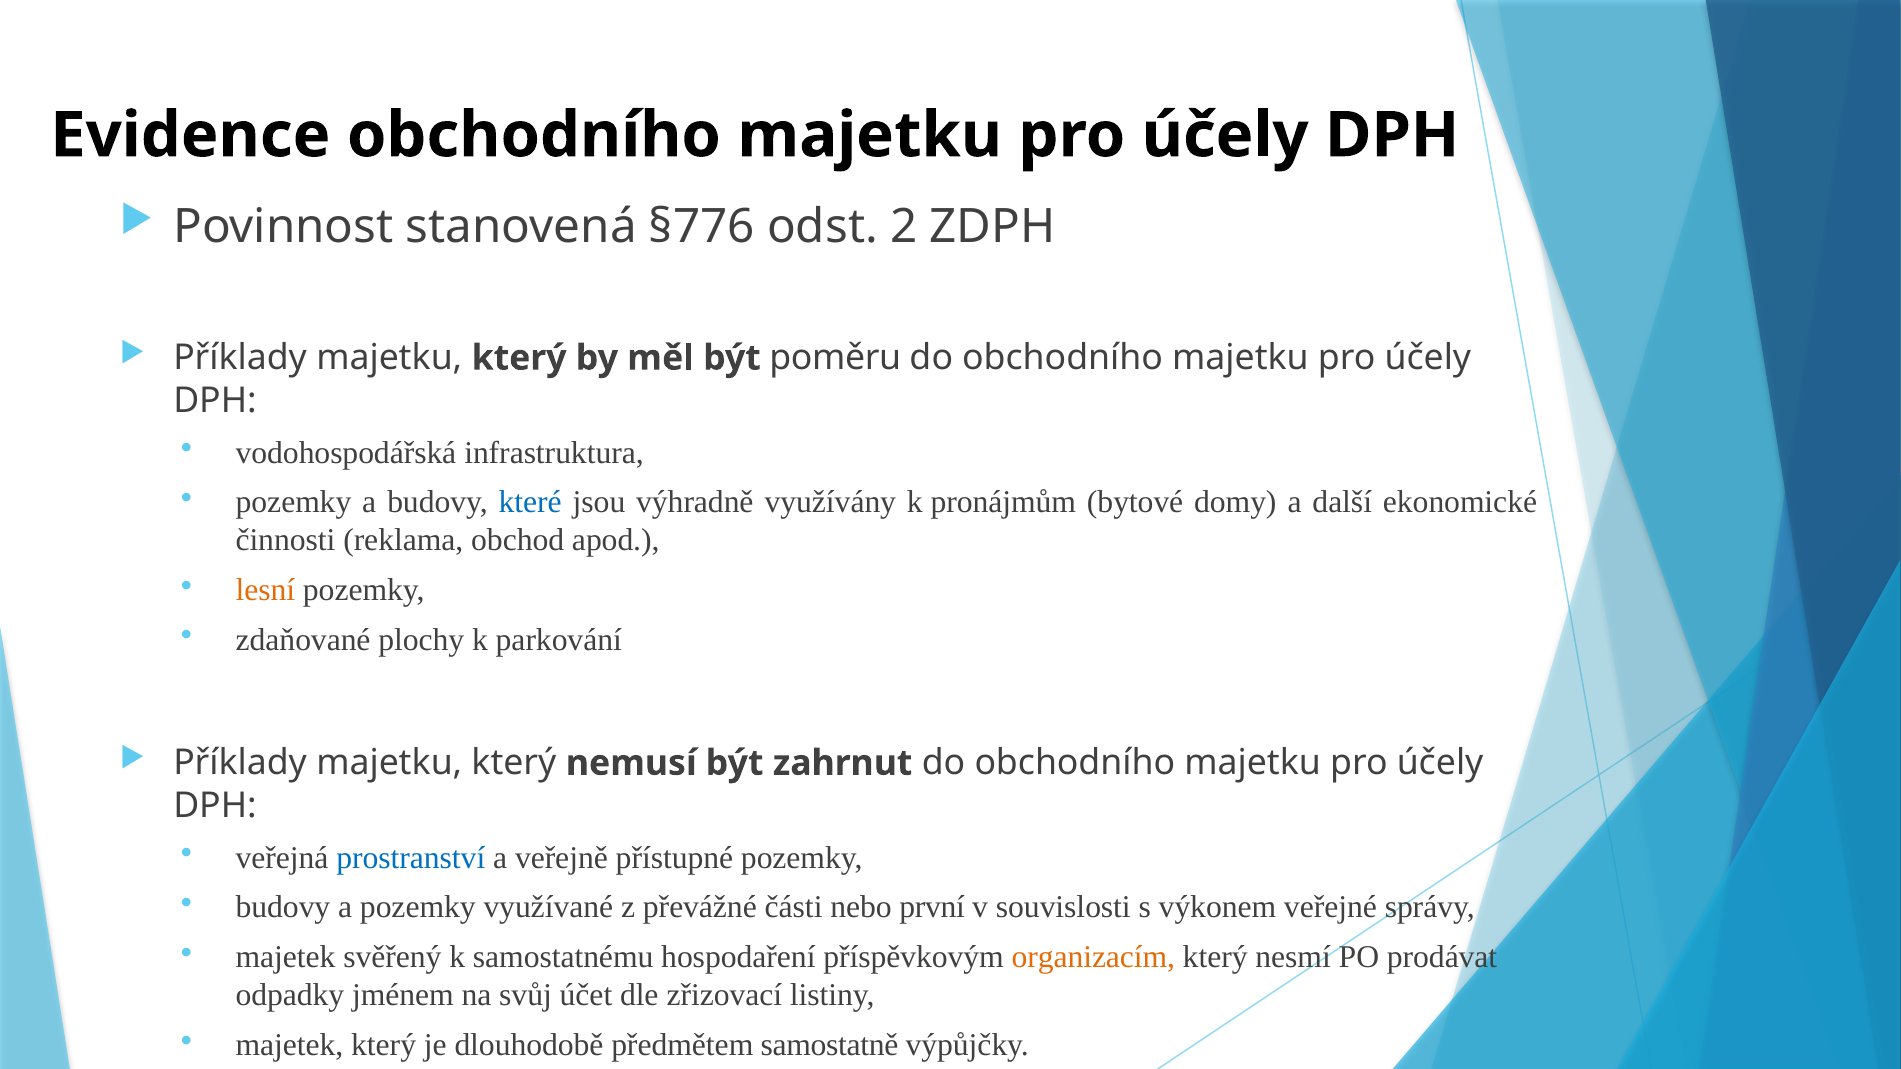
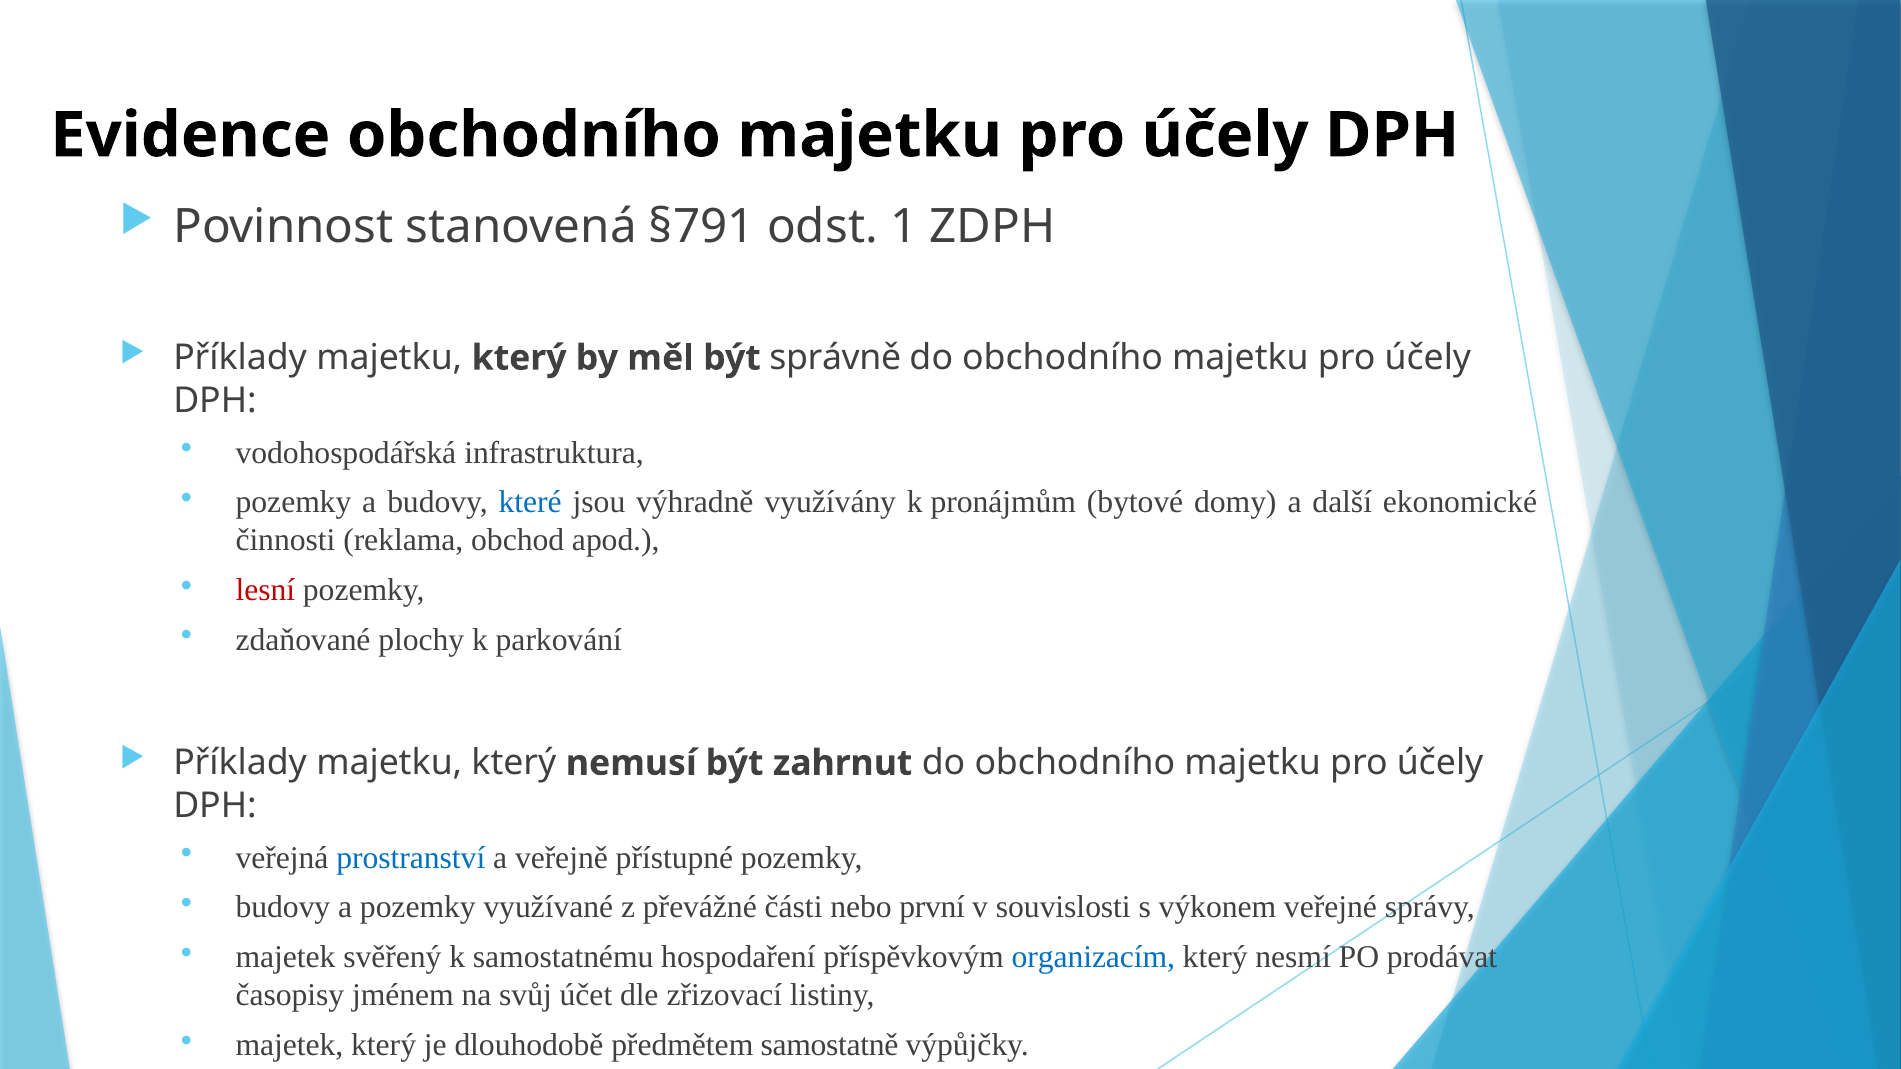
§776: §776 -> §791 (702, 227)
2: 2 -> 1 (904, 227)
poměru: poměru -> správně (835, 358)
lesní colour: orange -> red (265, 590)
organizacím colour: orange -> blue (1093, 958)
odpadky: odpadky -> časopisy (290, 996)
